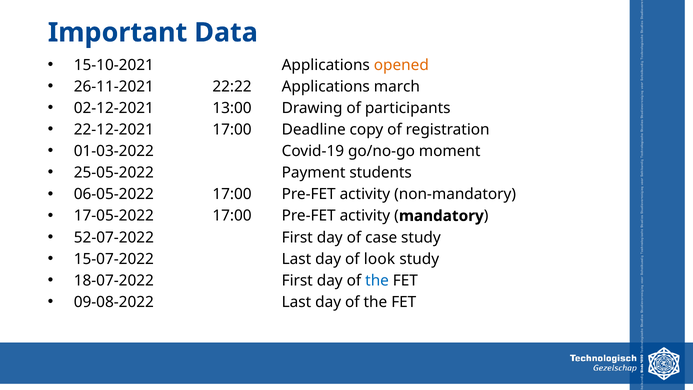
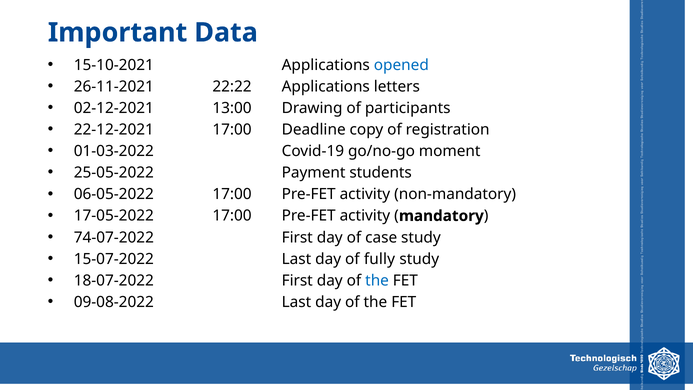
opened colour: orange -> blue (401, 65)
march: march -> letters (397, 86)
52-07-2022: 52-07-2022 -> 74-07-2022 (114, 237)
look: look -> fully (379, 259)
